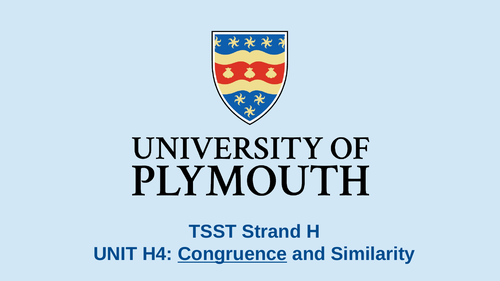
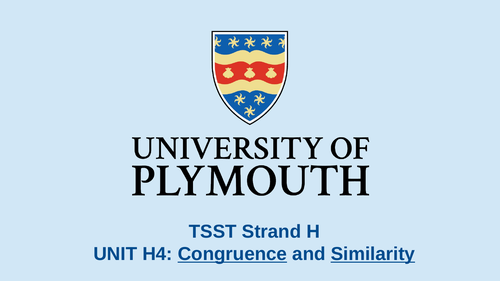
Similarity underline: none -> present (373, 254)
